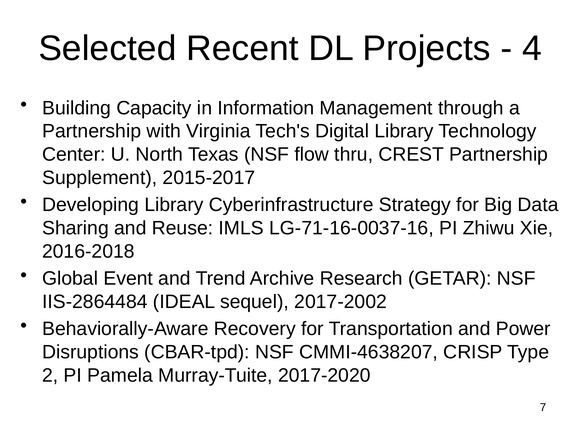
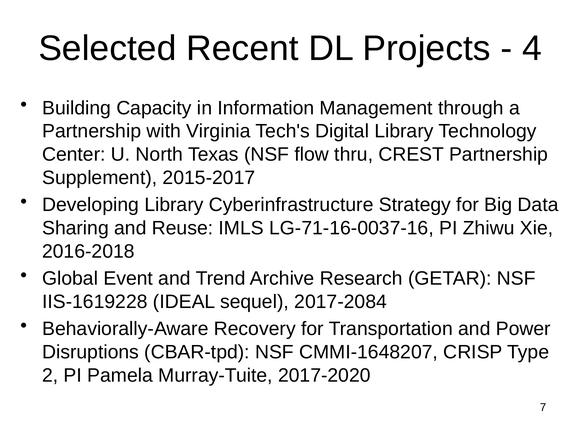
IIS-2864484: IIS-2864484 -> IIS-1619228 (95, 302)
2017-2002: 2017-2002 -> 2017-2084 (341, 302)
CMMI-4638207: CMMI-4638207 -> CMMI-1648207 (369, 352)
